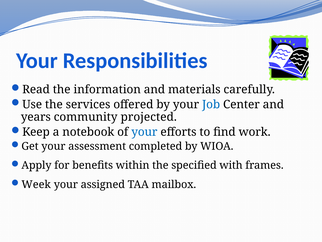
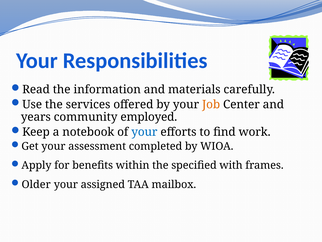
Job colour: blue -> orange (211, 104)
projected: projected -> employed (149, 117)
Week: Week -> Older (36, 184)
